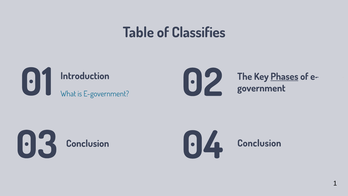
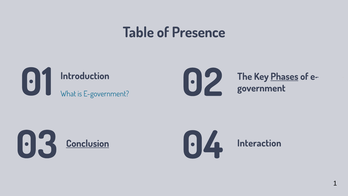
Classifies: Classifies -> Presence (199, 32)
Conclusion underline: none -> present (88, 143)
04 Conclusion: Conclusion -> Interaction (259, 143)
